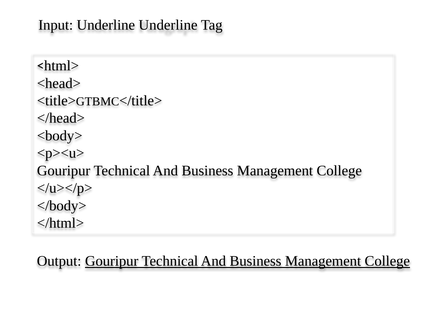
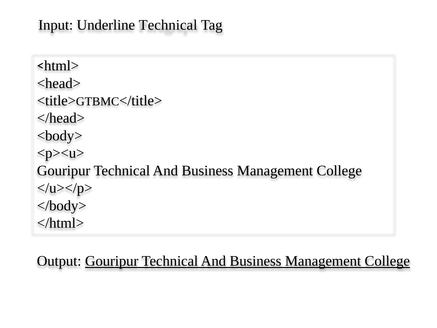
Underline Underline: Underline -> Technical (168, 25)
